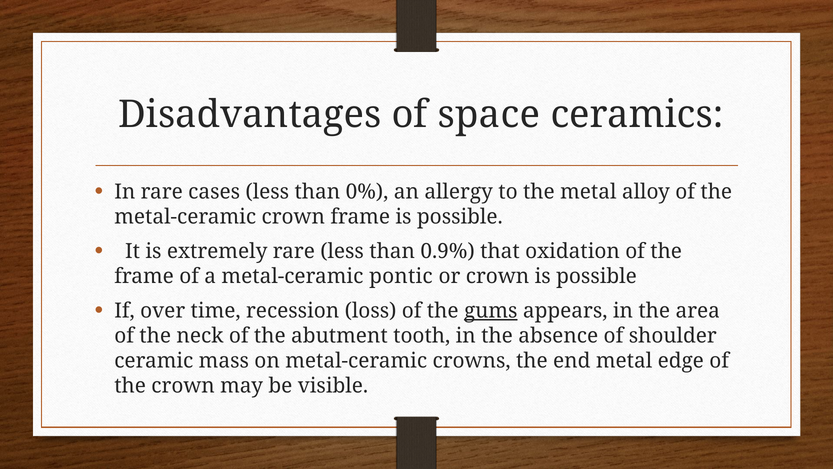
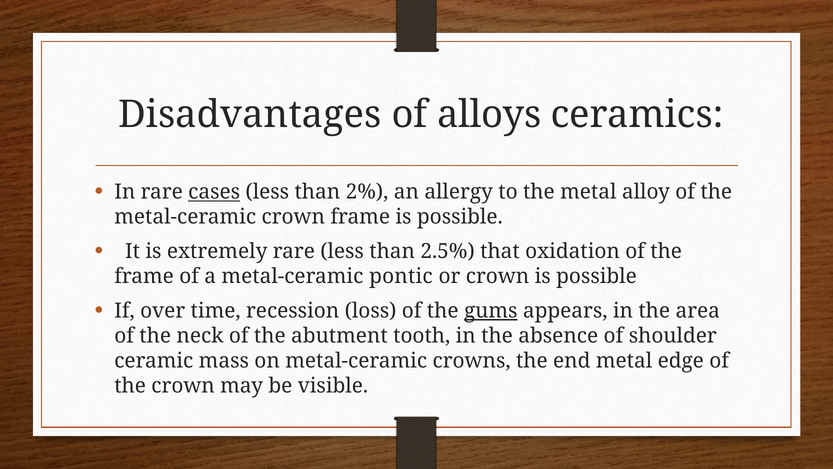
space: space -> alloys (489, 114)
cases underline: none -> present (214, 192)
0%: 0% -> 2% (367, 192)
0.9%: 0.9% -> 2.5% (448, 251)
